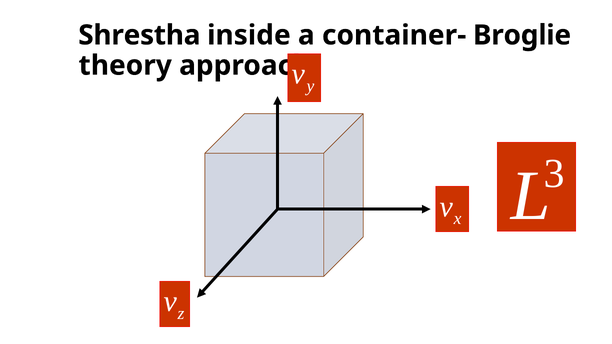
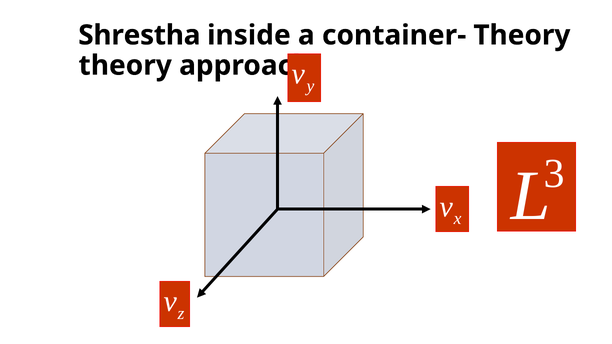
container- Broglie: Broglie -> Theory (522, 35)
